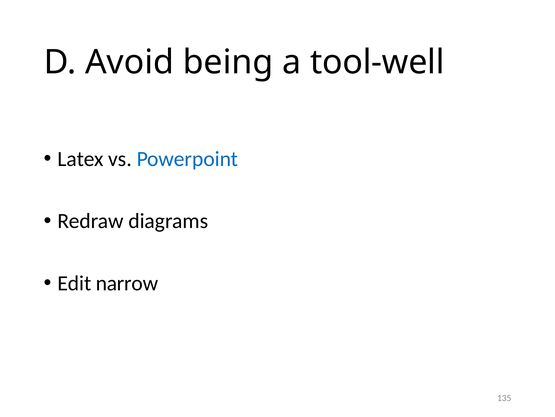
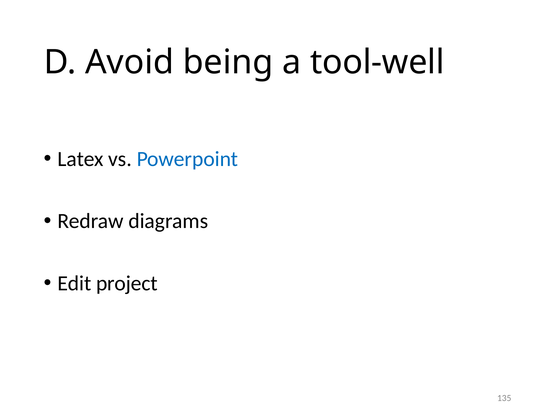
narrow: narrow -> project (127, 283)
